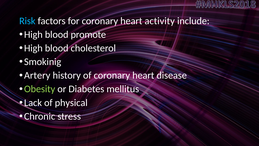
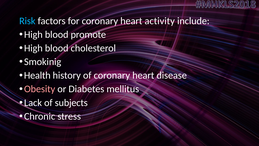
Artery: Artery -> Health (37, 75)
Obesity colour: light green -> pink (40, 89)
physical: physical -> subjects (71, 102)
